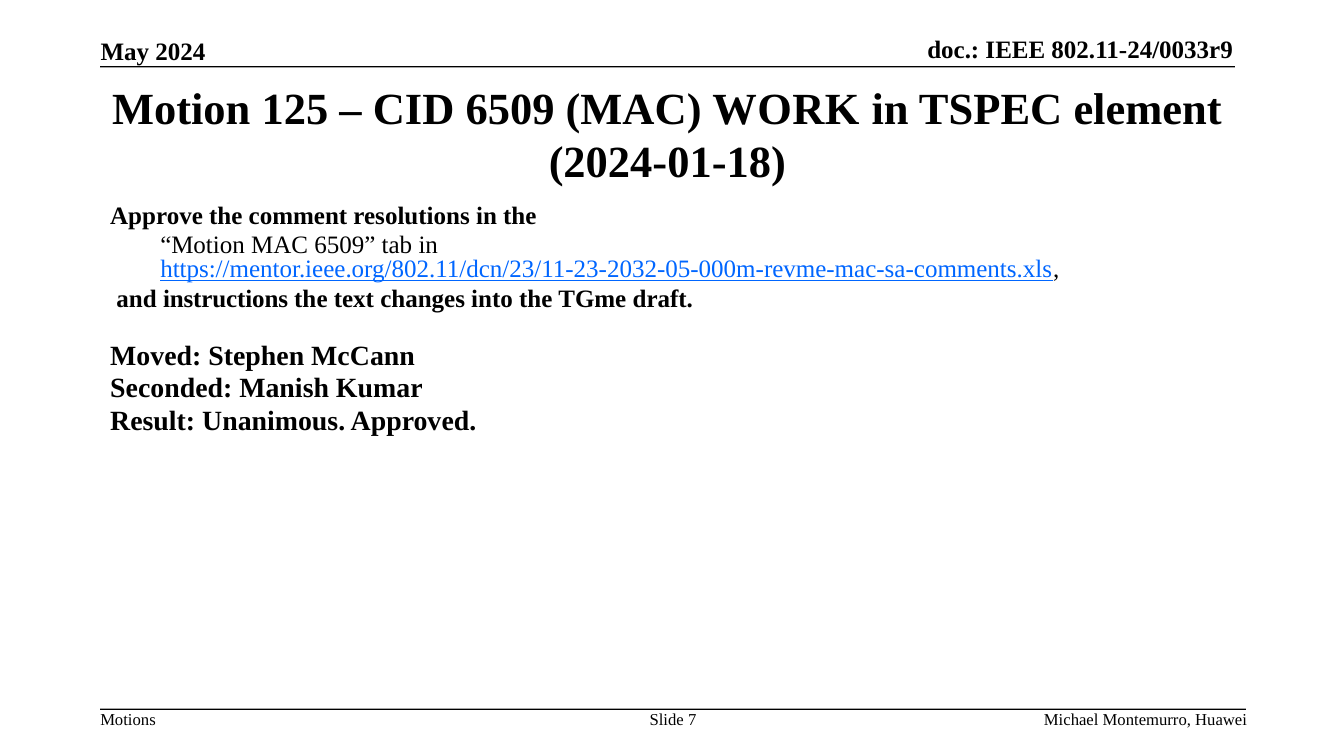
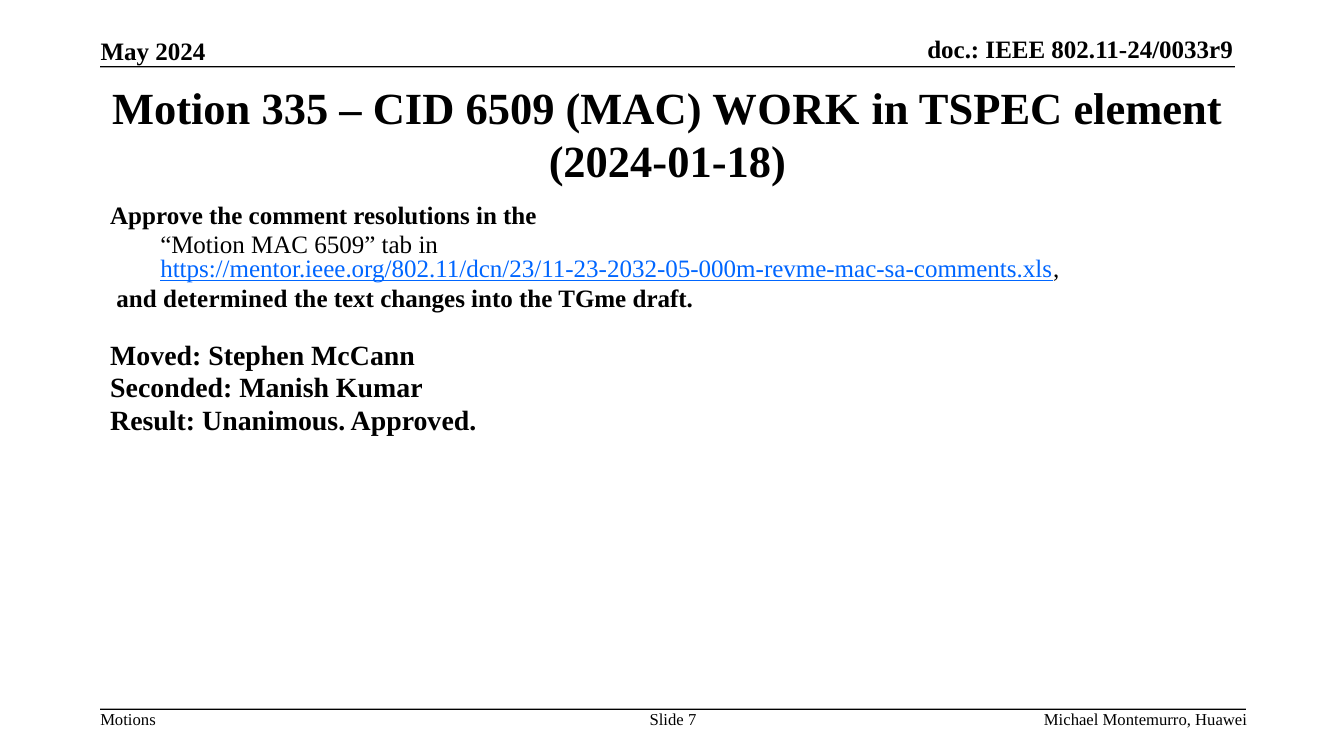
125: 125 -> 335 (295, 110)
instructions: instructions -> determined (225, 299)
